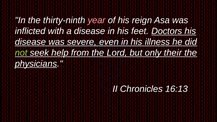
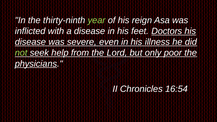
year colour: pink -> light green (97, 20)
their: their -> poor (173, 53)
16:13: 16:13 -> 16:54 (176, 89)
